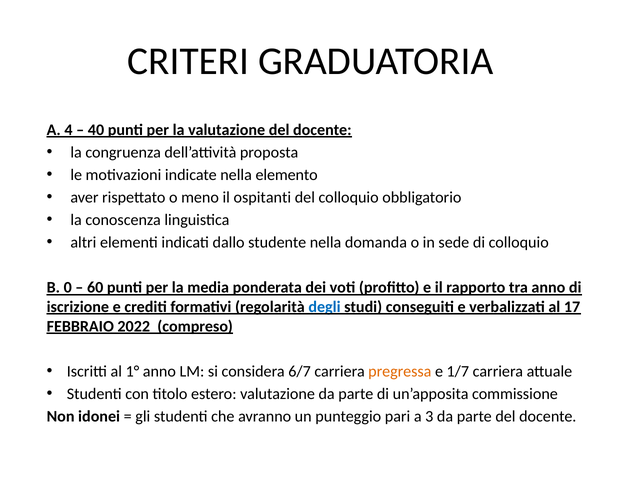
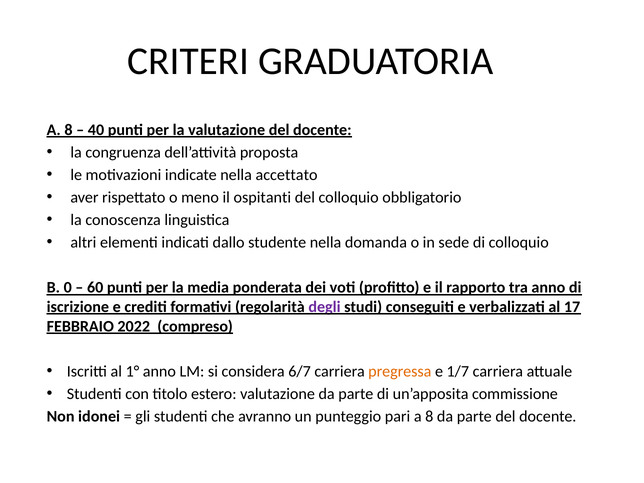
4: 4 -> 8 (68, 130)
elemento: elemento -> accettato (287, 175)
degli colour: blue -> purple (324, 307)
pari a 3: 3 -> 8 (429, 416)
